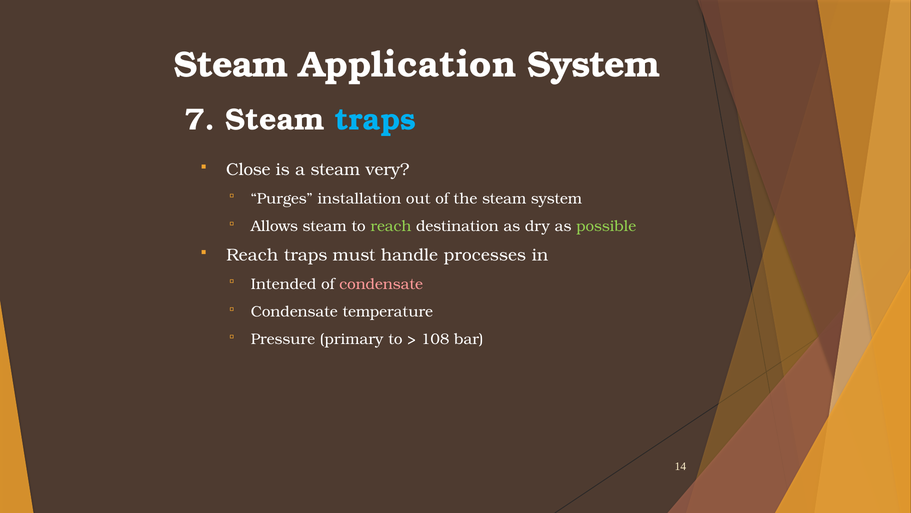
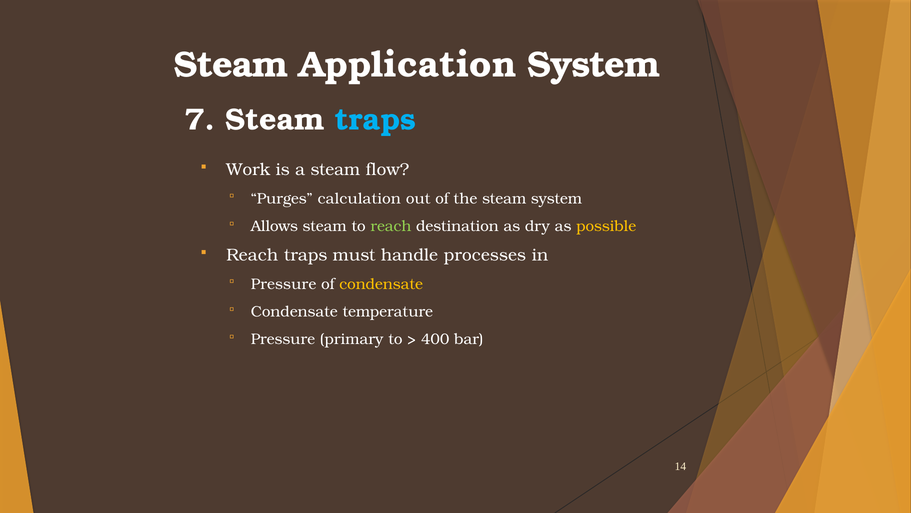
Close: Close -> Work (248, 170)
very: very -> flow (387, 170)
installation: installation -> calculation (359, 198)
possible colour: light green -> yellow (606, 226)
Intended: Intended -> Pressure (284, 284)
condensate colour: pink -> yellow (381, 284)
108: 108 -> 400 (435, 339)
